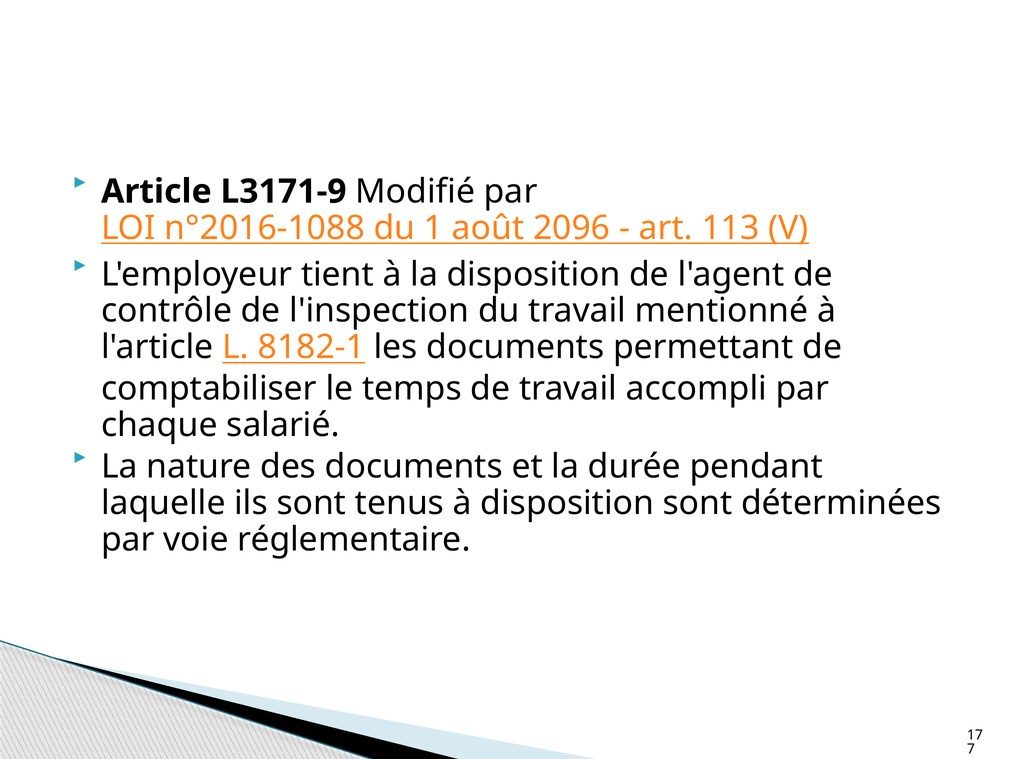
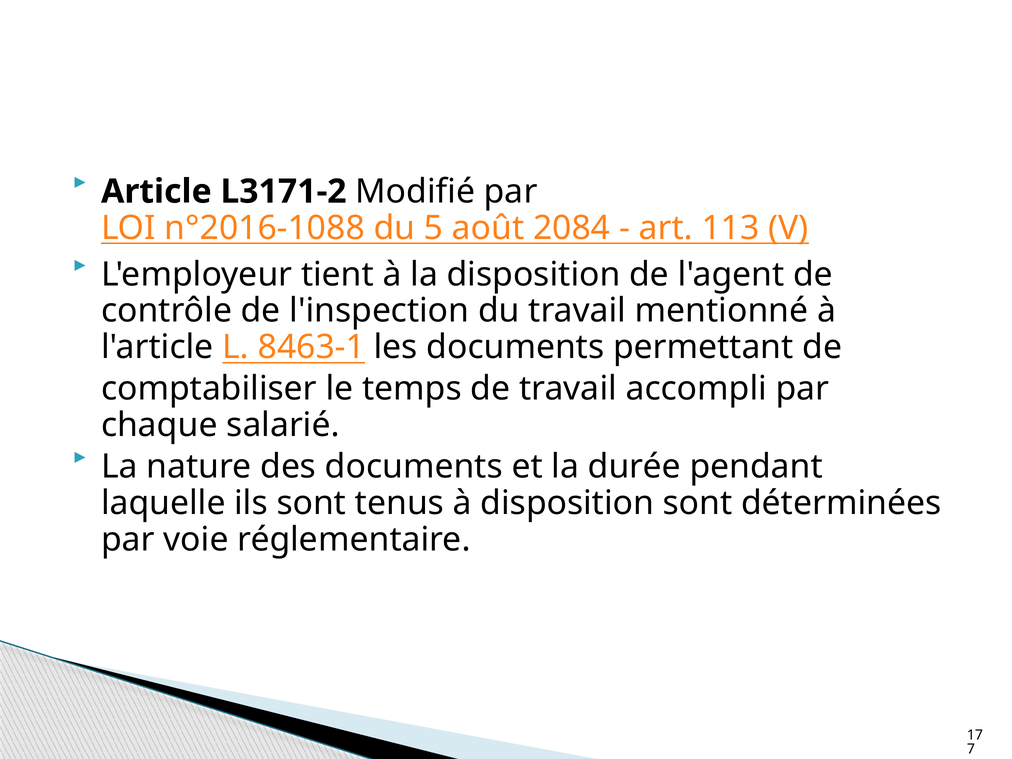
L3171-9: L3171-9 -> L3171-2 (283, 192)
1: 1 -> 5 (434, 228)
2096: 2096 -> 2084 (572, 228)
8182-1: 8182-1 -> 8463-1 (311, 347)
